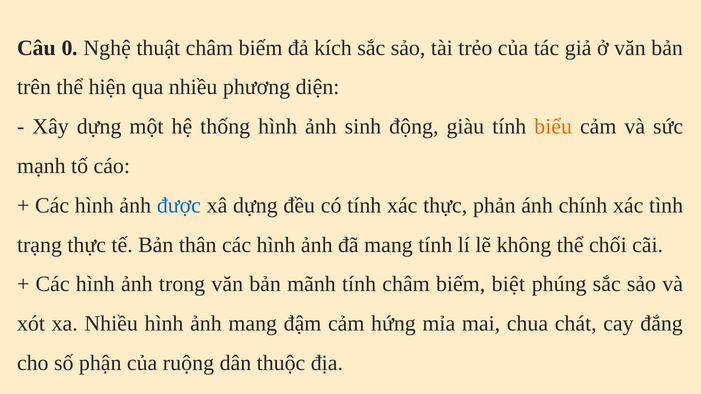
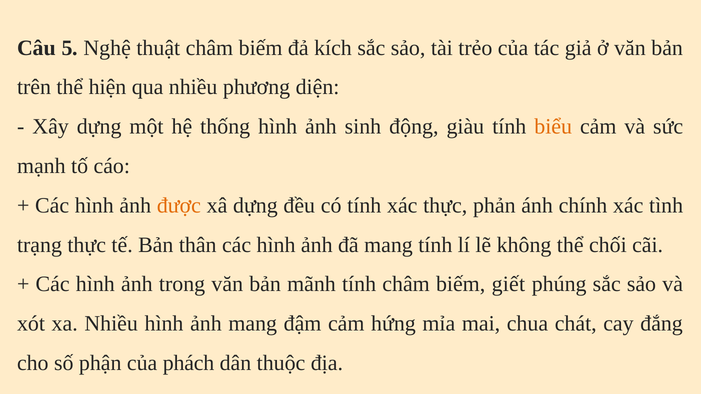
0: 0 -> 5 (70, 48)
được colour: blue -> orange (179, 206)
biệt: biệt -> giết (508, 284)
ruộng: ruộng -> phách (189, 363)
